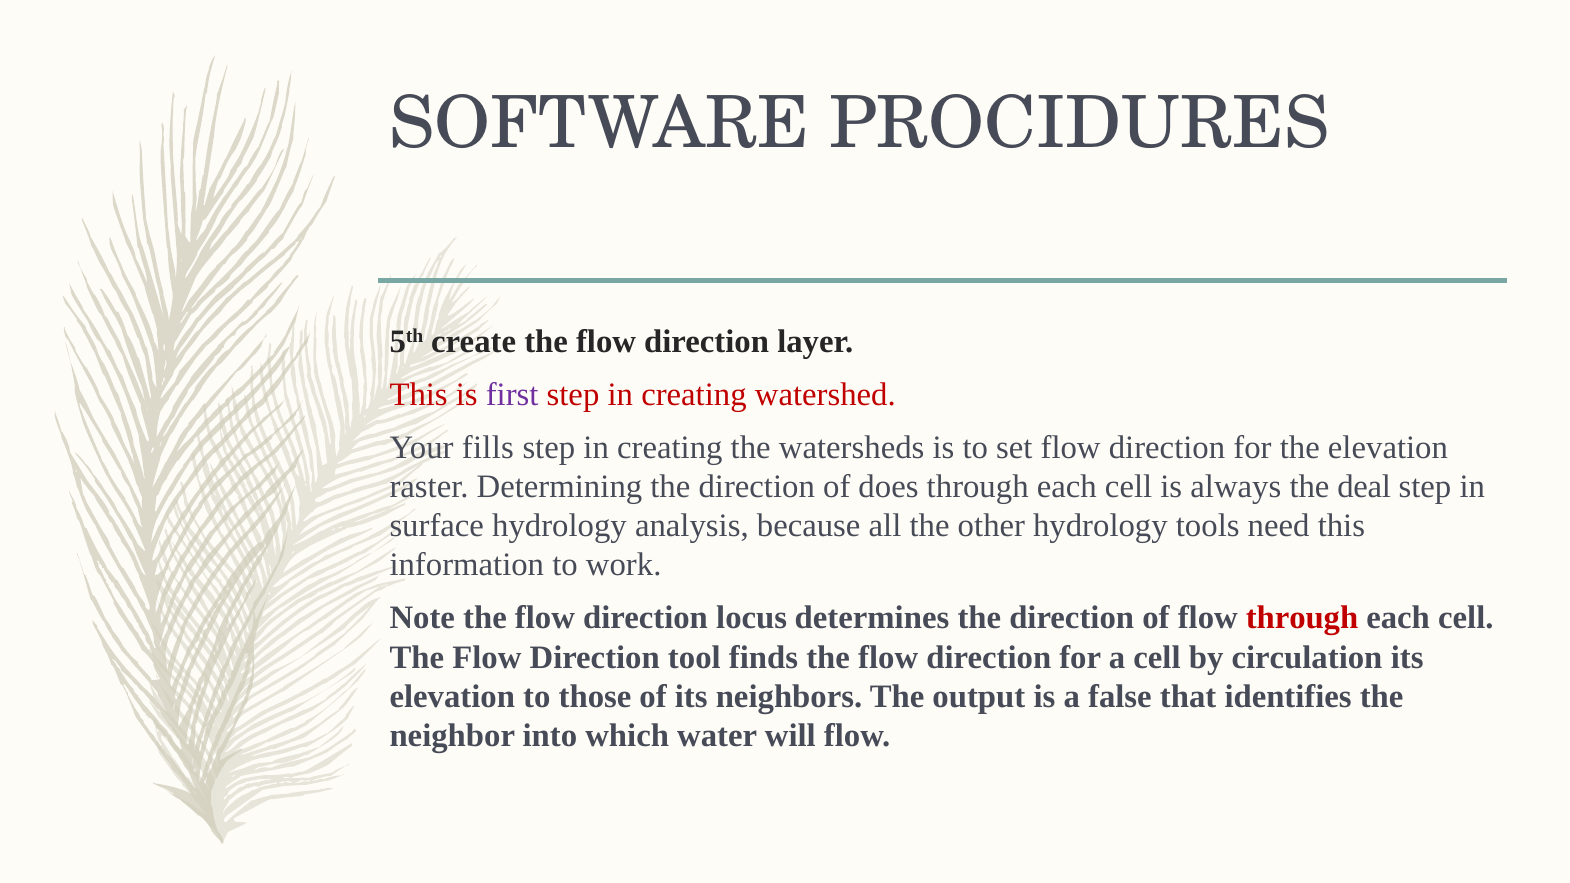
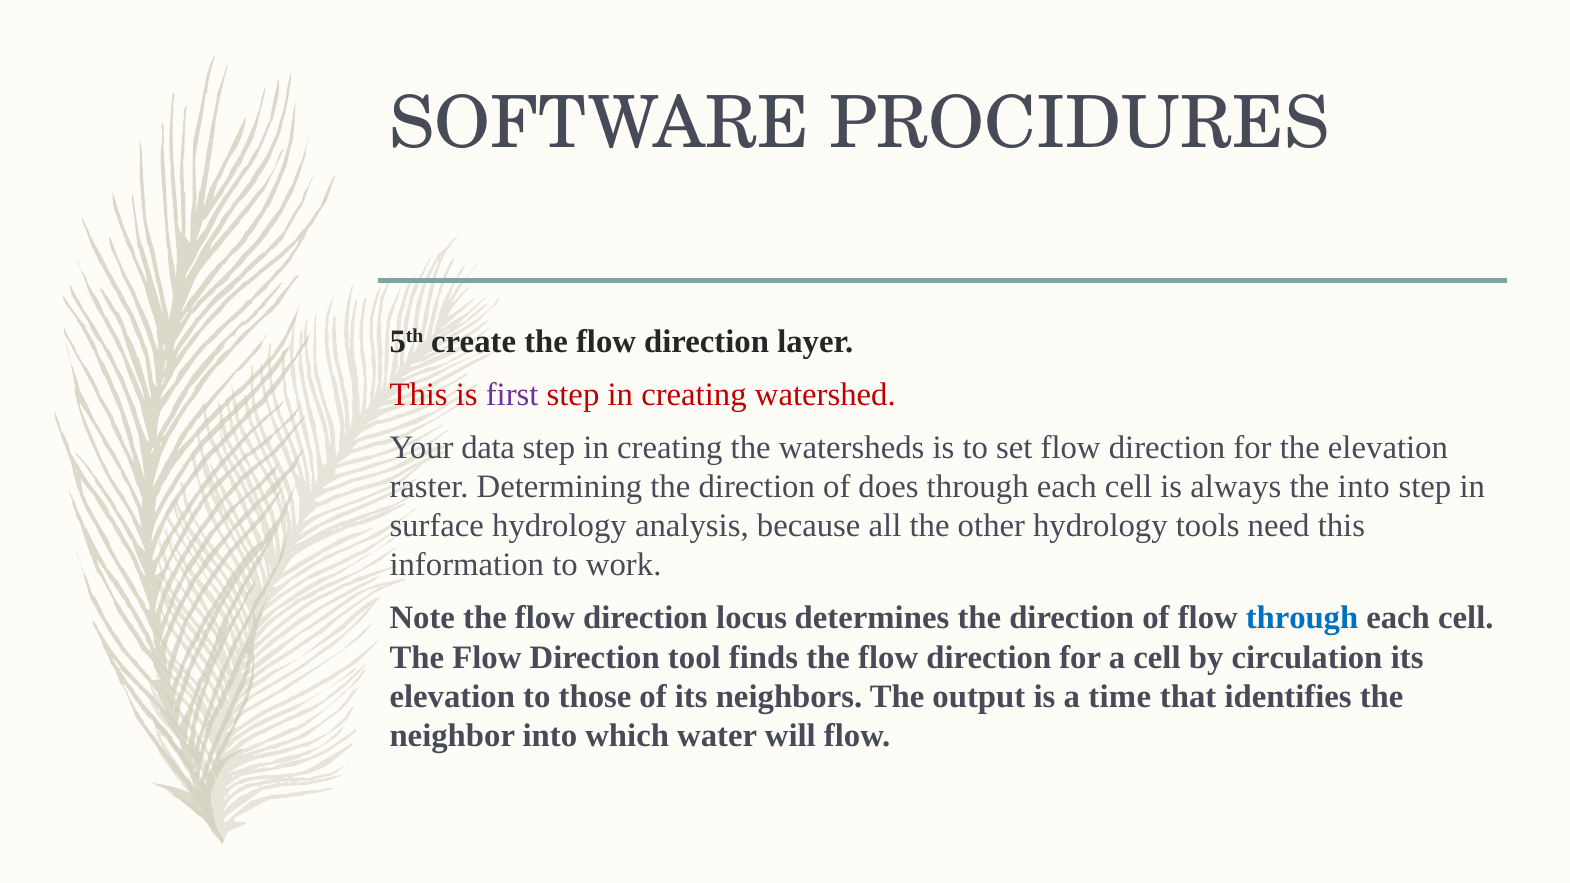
fills: fills -> data (488, 448)
the deal: deal -> into (1364, 487)
through colour: red -> blue (1302, 618)
false: false -> time (1120, 697)
